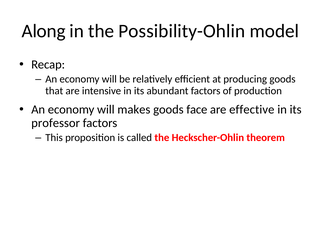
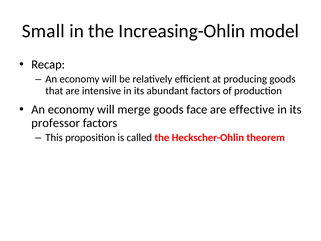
Along: Along -> Small (43, 31)
Possibility-Ohlin: Possibility-Ohlin -> Increasing-Ohlin (182, 31)
makes: makes -> merge (134, 109)
